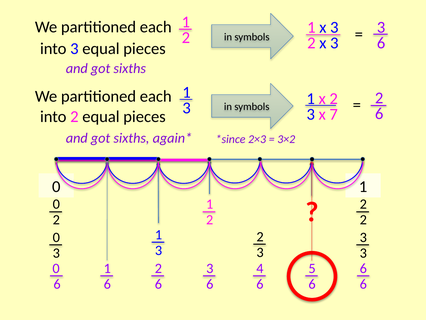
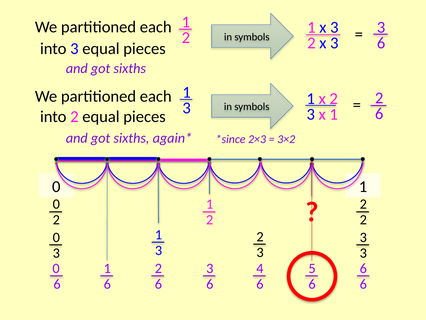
x 7: 7 -> 1 (334, 114)
